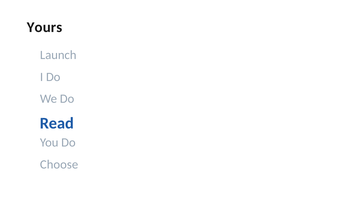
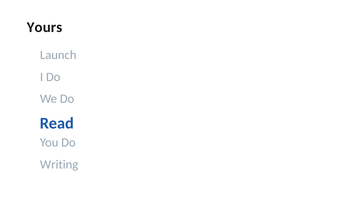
Choose: Choose -> Writing (59, 165)
